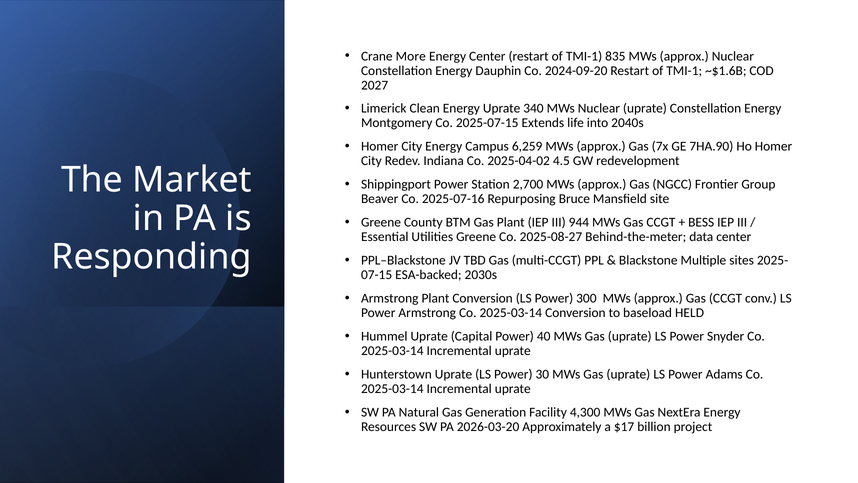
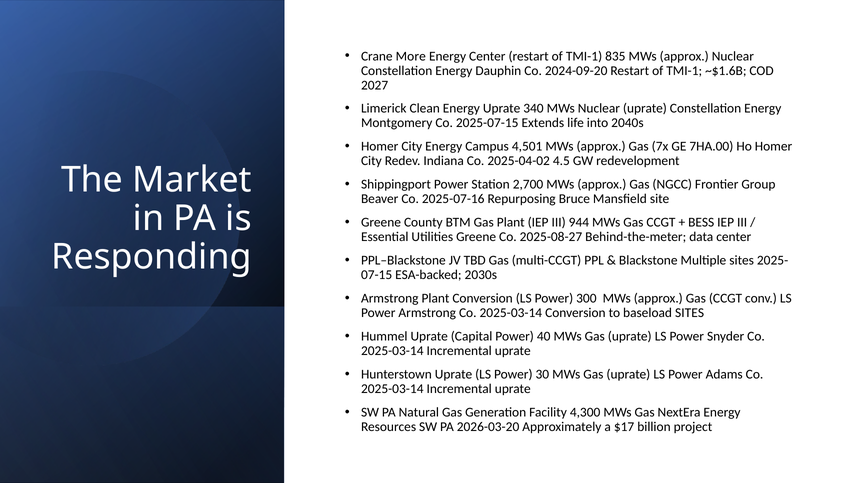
6,259: 6,259 -> 4,501 (527, 146)
7HA.90: 7HA.90 -> 7HA.00 (711, 146)
baseload HELD: HELD -> SITES (690, 313)
